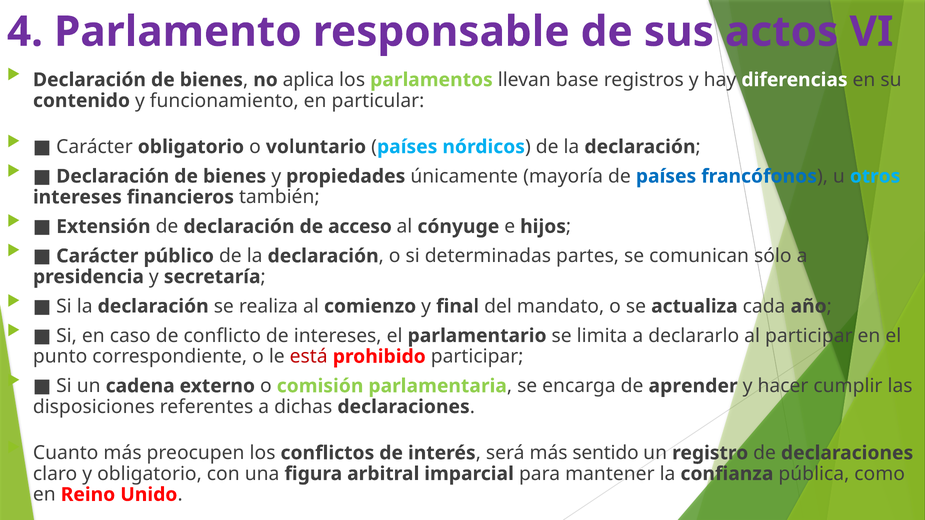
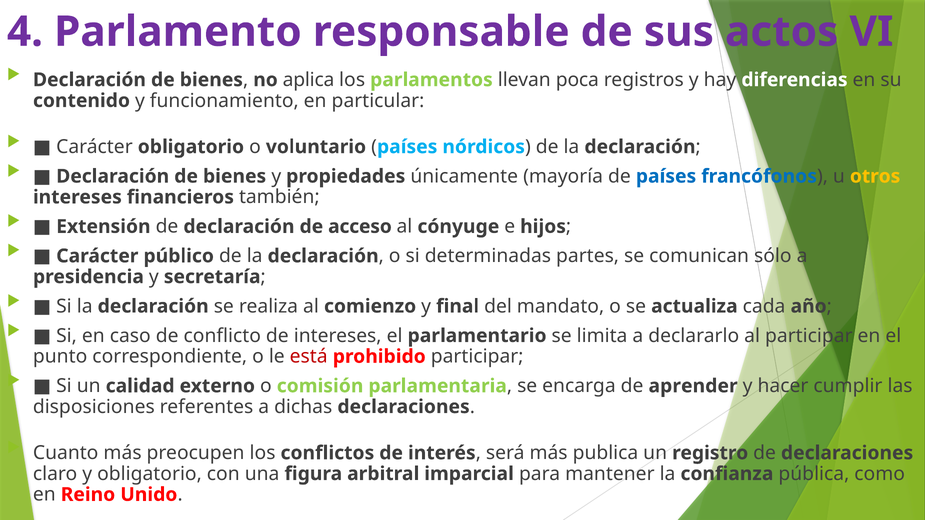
base: base -> poca (577, 80)
otros colour: light blue -> yellow (875, 176)
cadena: cadena -> calidad (140, 386)
sentido: sentido -> publica (605, 453)
